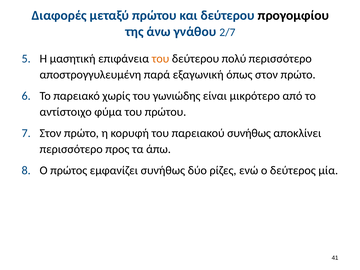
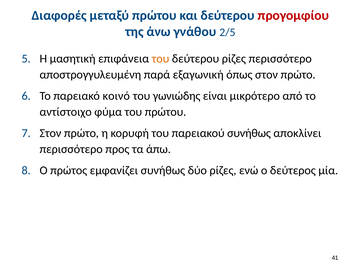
προγομφίου colour: black -> red (293, 15)
2/7: 2/7 -> 2/5 (227, 32)
δεύτερου πολύ: πολύ -> ρίζες (234, 59)
χωρίς: χωρίς -> κοινό (116, 96)
